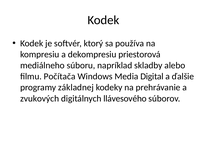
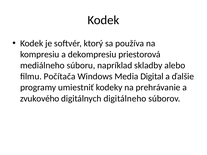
základnej: základnej -> umiestniť (76, 88)
zvukových: zvukových -> zvukového (40, 99)
llávesového: llávesového -> digitálneho (125, 99)
